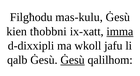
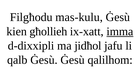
tħobbni: tħobbni -> għollieh (48, 31)
wkoll: wkoll -> jidħol (88, 45)
Ġesù underline: present -> none (73, 59)
